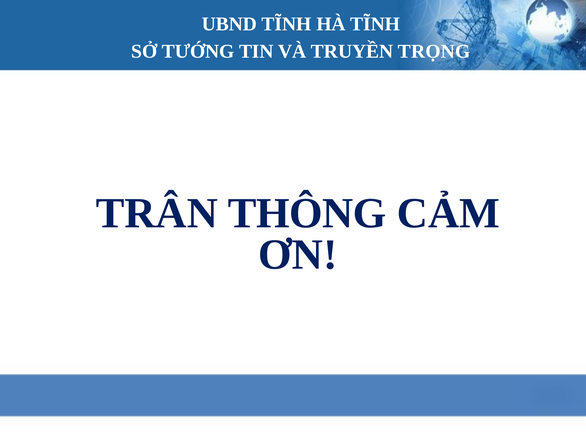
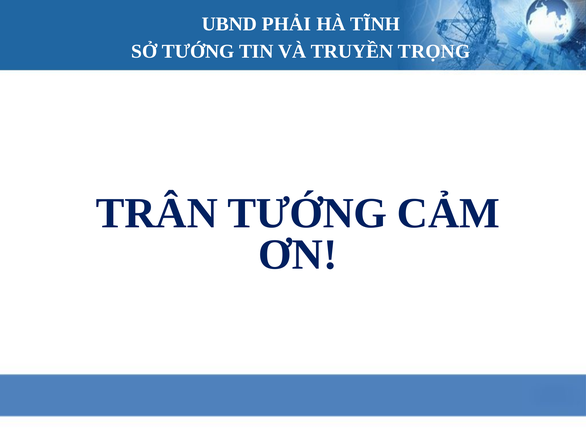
UBND TĨNH: TĨNH -> PHẢI (286, 24)
TRÂN THÔNG: THÔNG -> TƯỚNG (307, 214)
